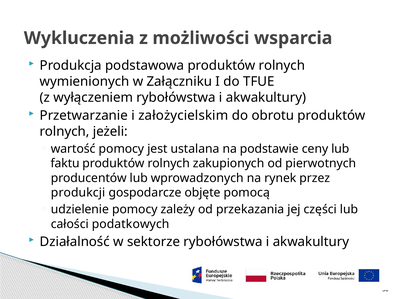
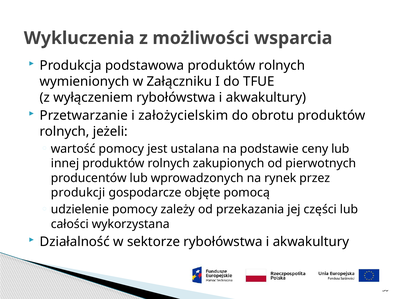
faktu: faktu -> innej (65, 163)
podatkowych: podatkowych -> wykorzystana (131, 224)
